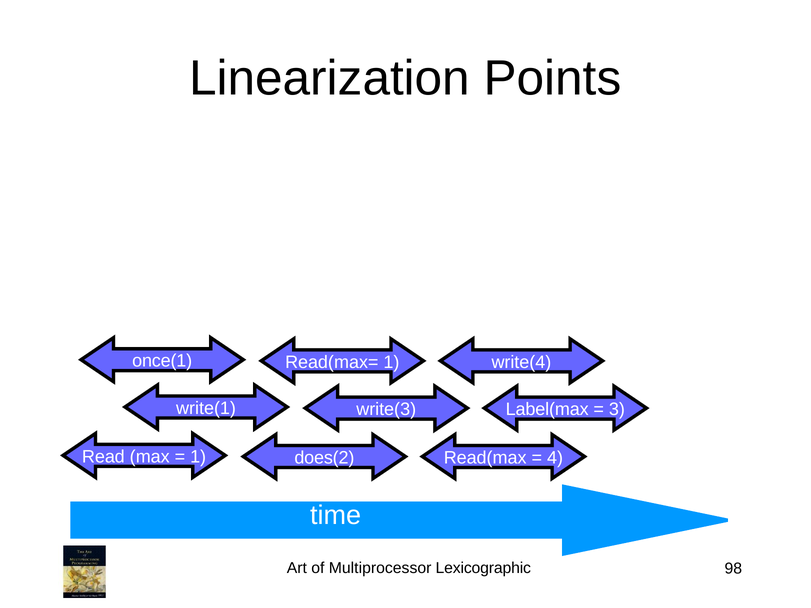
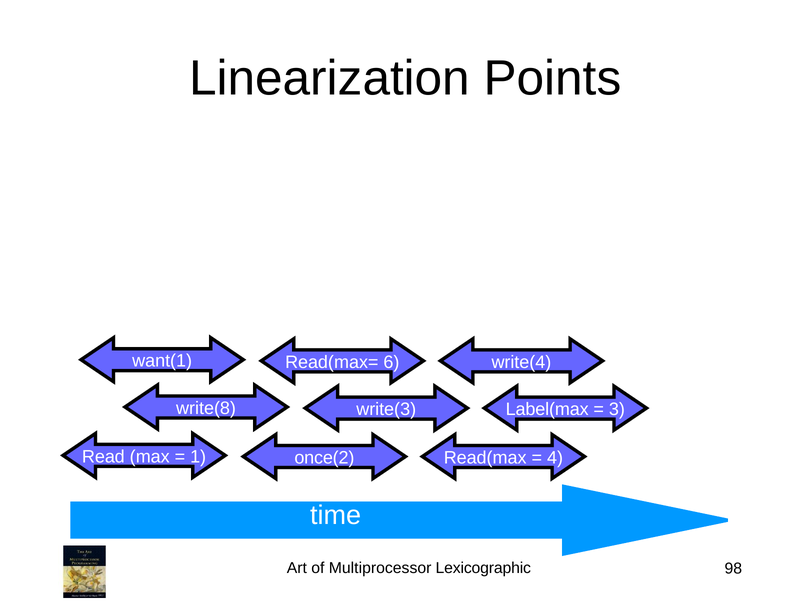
once(1: once(1 -> want(1 (162, 361)
Read(max= 1: 1 -> 6 (391, 362)
write(1: write(1 -> write(8 (206, 408)
does(2: does(2 -> once(2 (324, 458)
